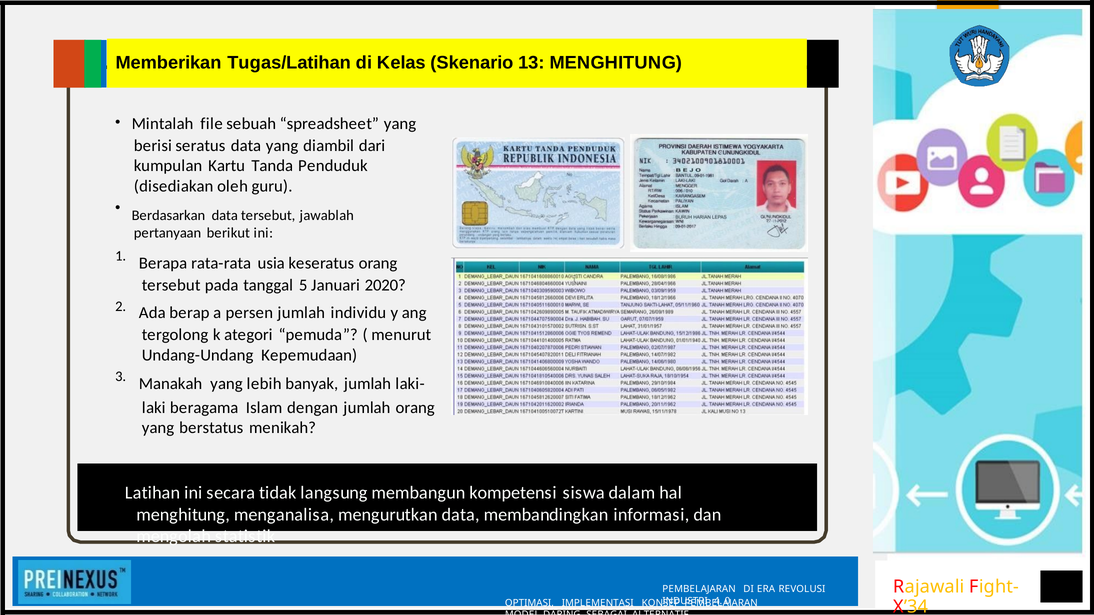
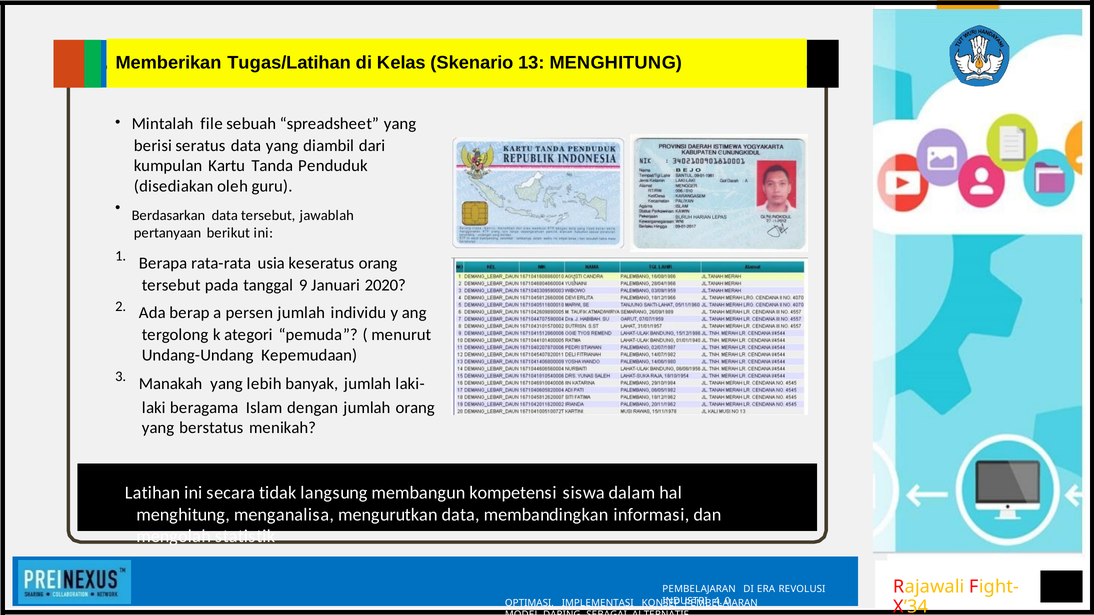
5: 5 -> 9 (303, 285)
